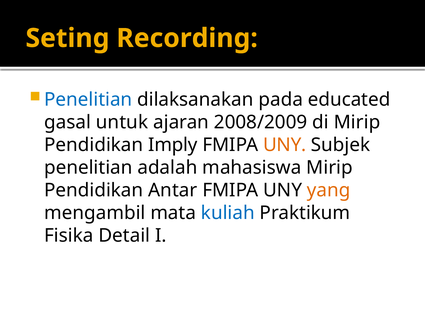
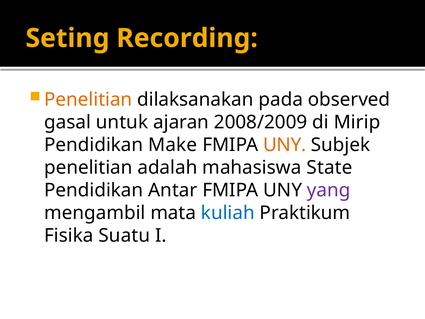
Penelitian colour: blue -> orange (88, 99)
educated: educated -> observed (349, 99)
Imply: Imply -> Make (173, 145)
mahasiswa Mirip: Mirip -> State (329, 167)
yang colour: orange -> purple (329, 190)
Detail: Detail -> Suatu (124, 235)
